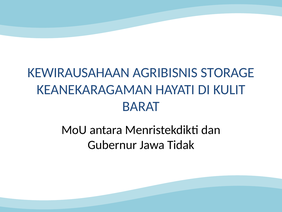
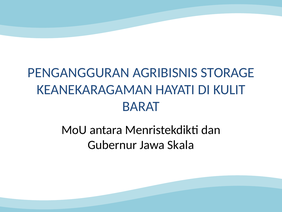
KEWIRAUSAHAAN: KEWIRAUSAHAAN -> PENGANGGURAN (78, 72)
Tidak: Tidak -> Skala (181, 145)
